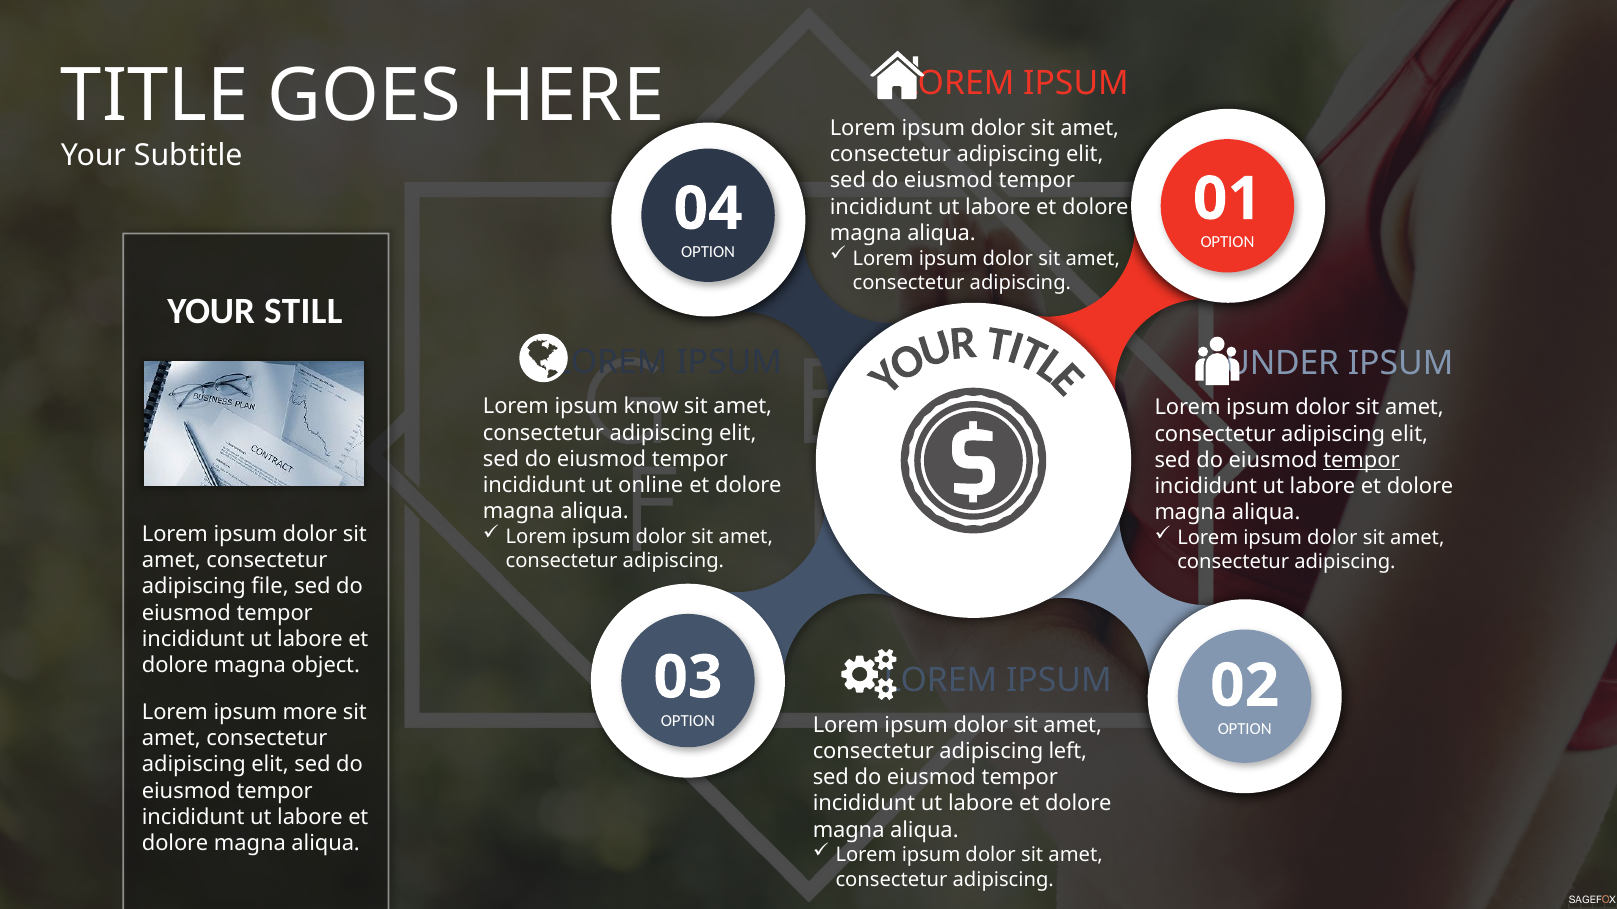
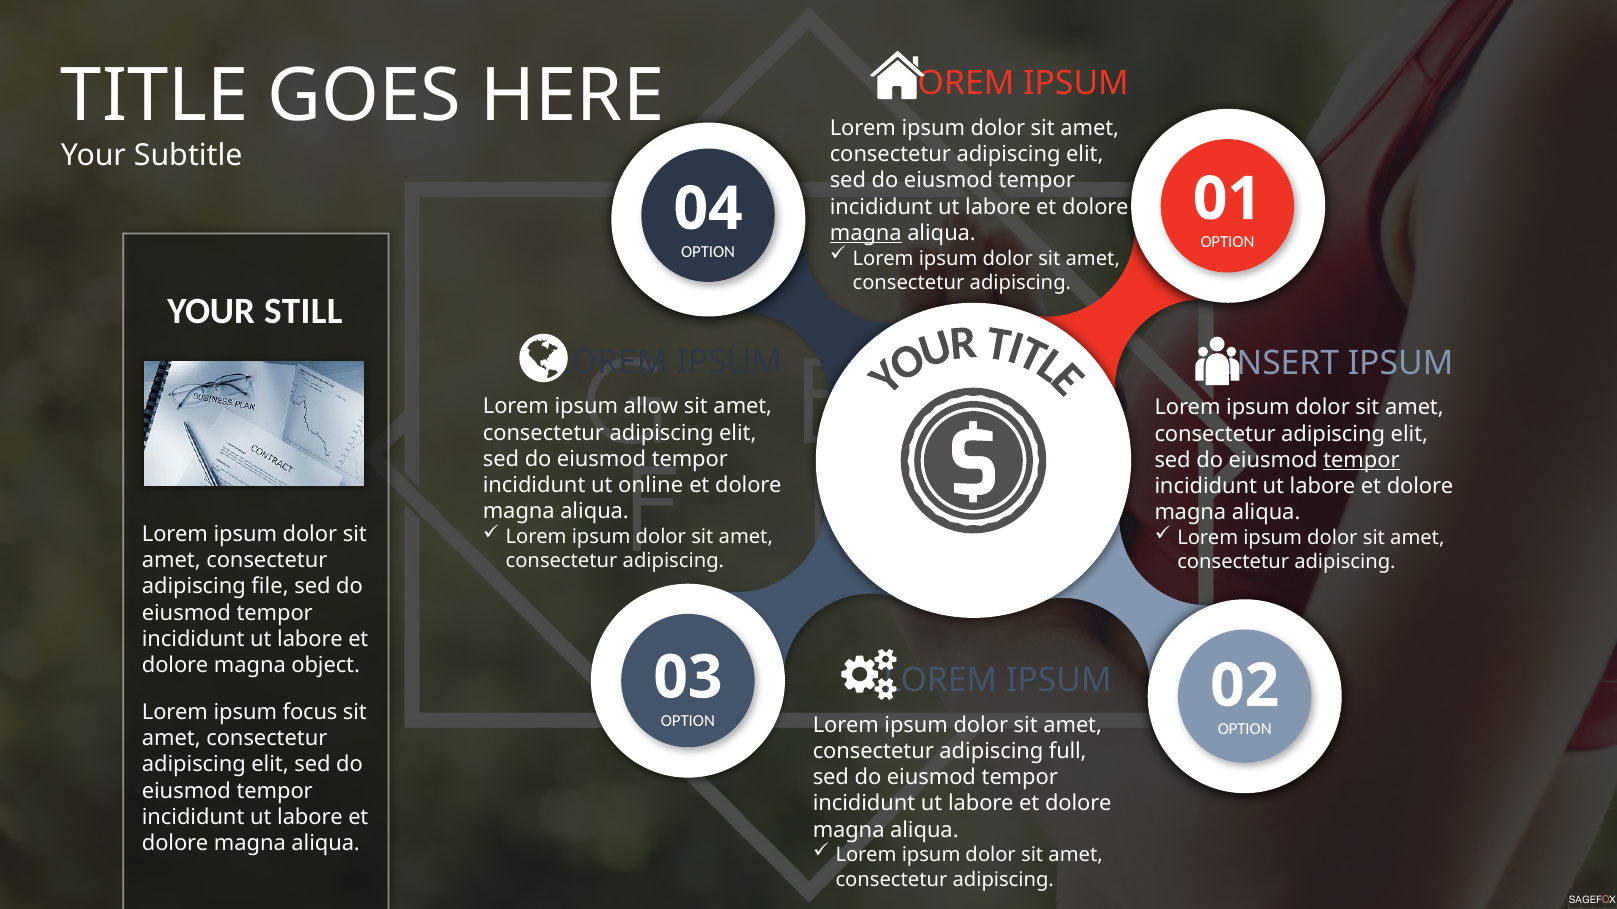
magna underline: none -> present (866, 233)
UNDER: UNDER -> INSERT (1282, 363)
know: know -> allow (651, 407)
more: more -> focus (310, 712)
left: left -> full (1068, 752)
